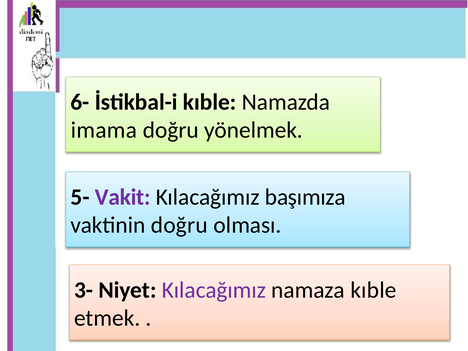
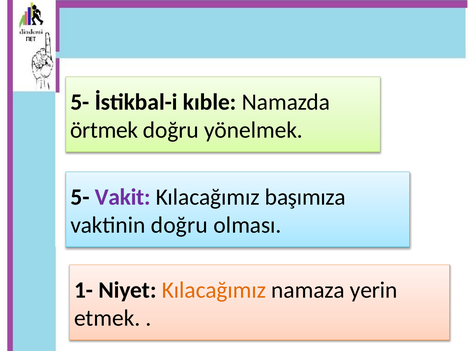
6-: 6- -> 5- (80, 102)
imama: imama -> örtmek (104, 130)
3-: 3- -> 1- (84, 290)
Kılacağımız colour: purple -> orange (214, 290)
namaza kıble: kıble -> yerin (374, 290)
